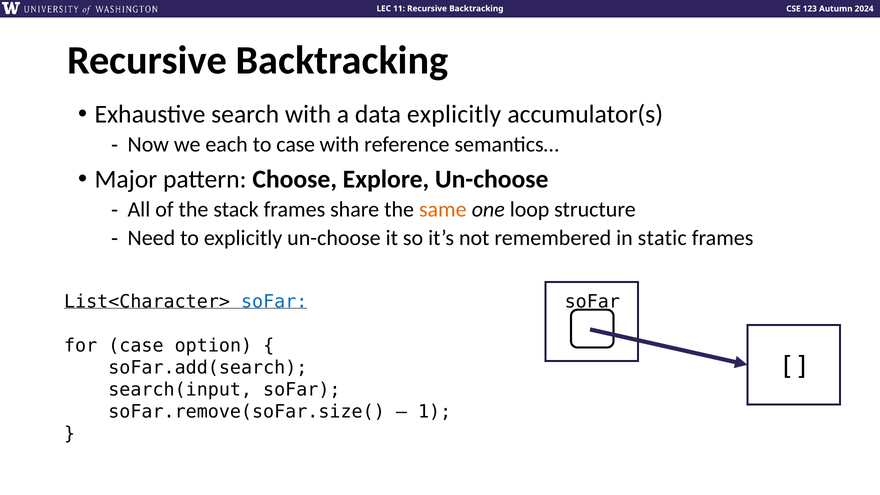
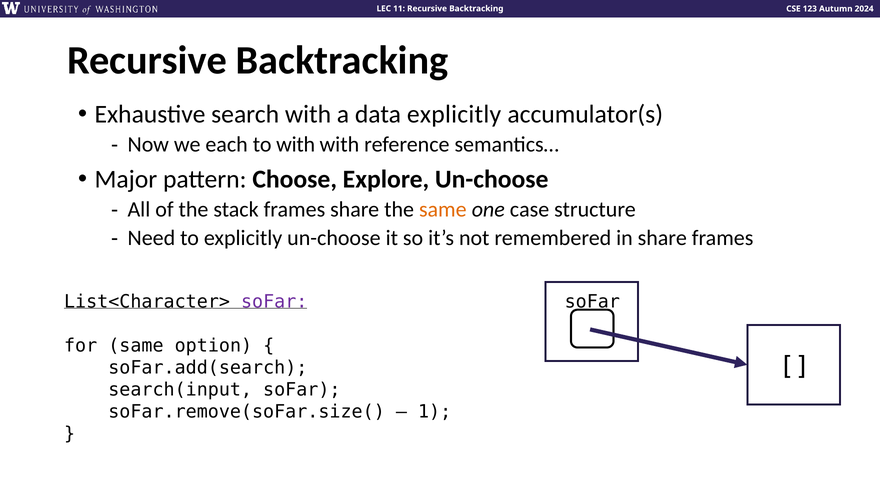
to case: case -> with (296, 144)
loop: loop -> case (530, 210)
in static: static -> share (662, 238)
soFar colour: blue -> purple (274, 301)
for case: case -> same (136, 346)
